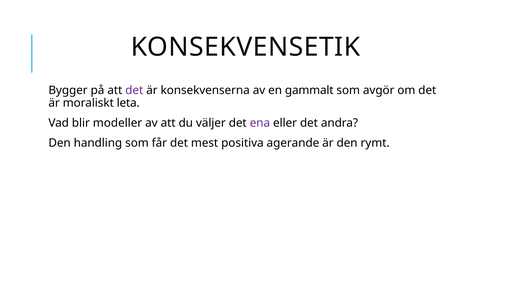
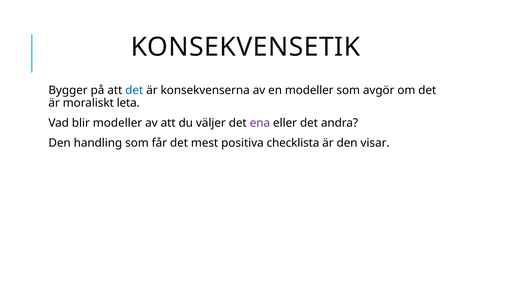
det colour: purple -> blue (134, 90)
en gammalt: gammalt -> modeller (309, 90)
agerande: agerande -> checklista (293, 143)
rymt: rymt -> visar (375, 143)
